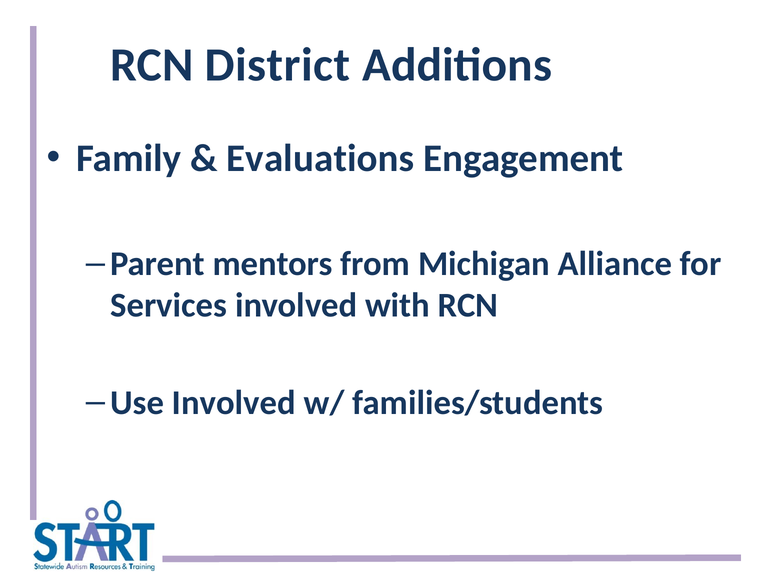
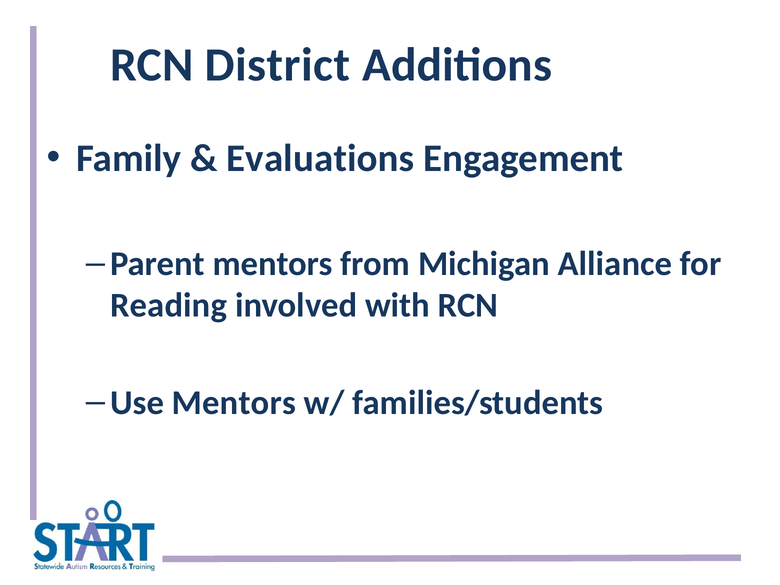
Services: Services -> Reading (169, 306)
Use Involved: Involved -> Mentors (234, 403)
